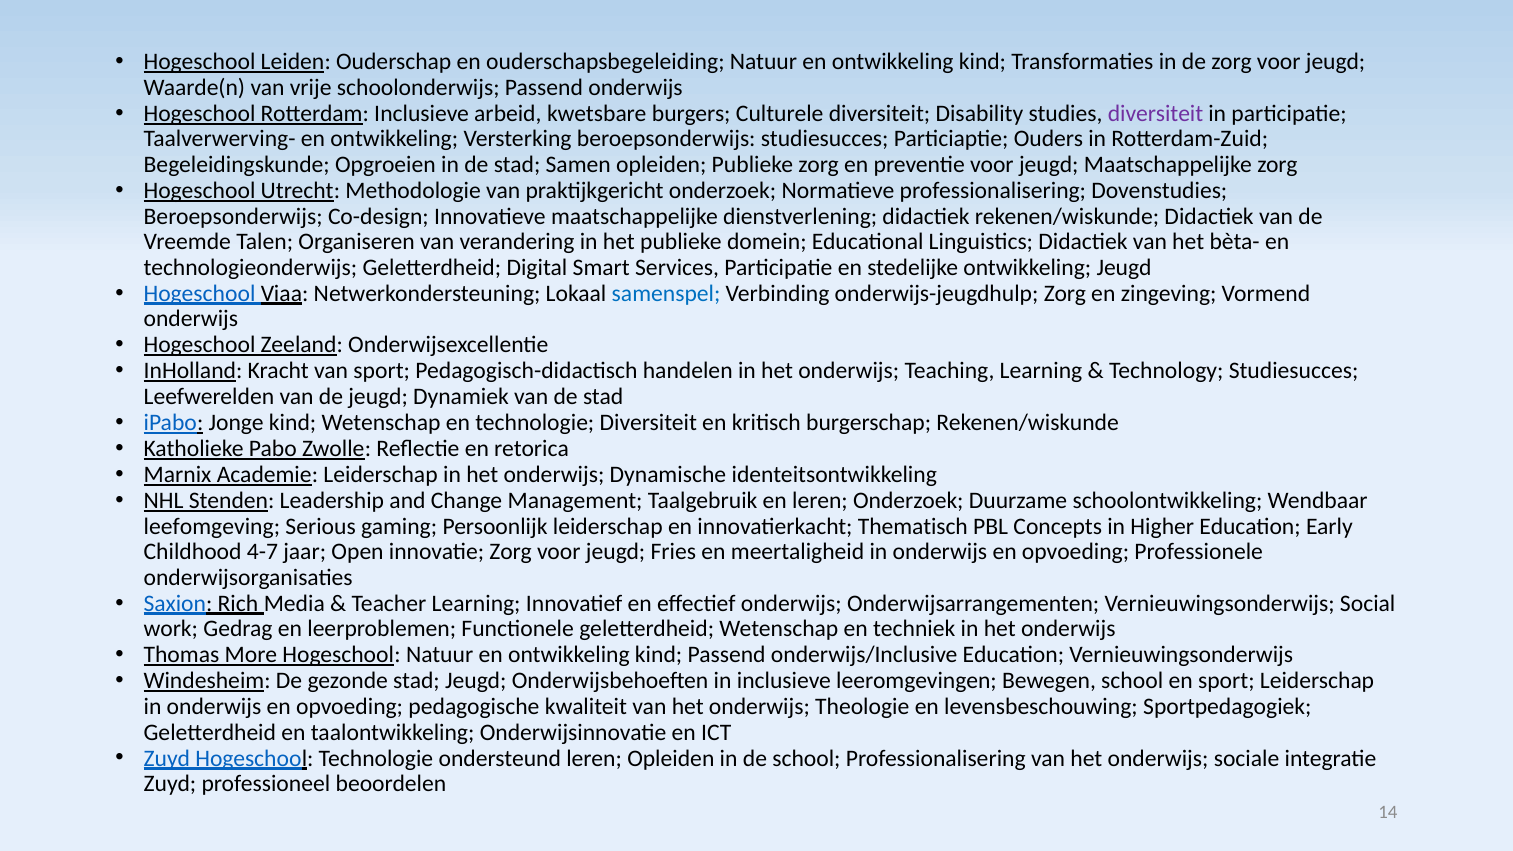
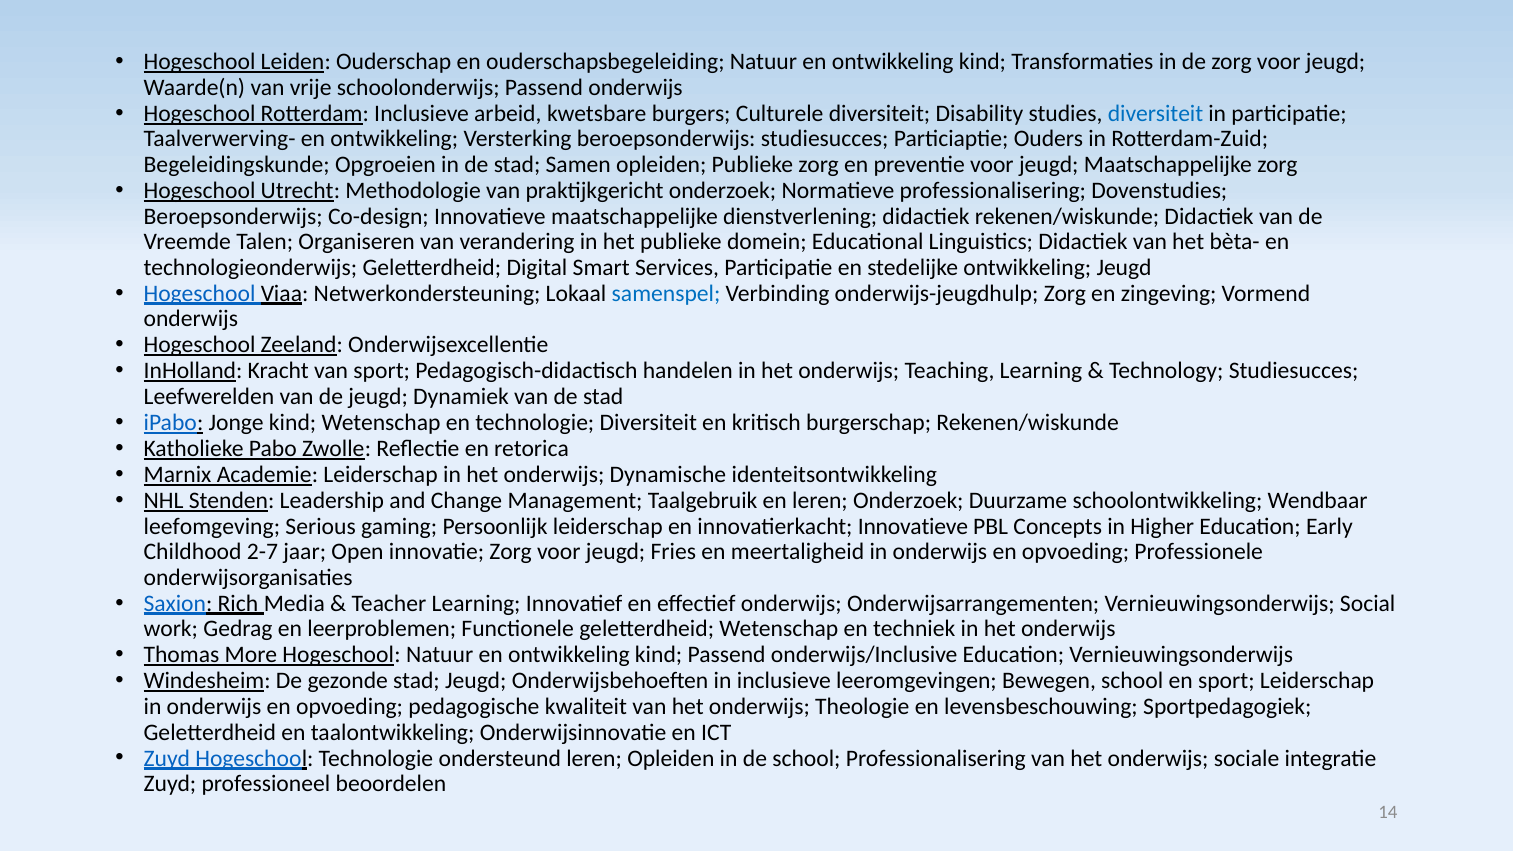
diversiteit colour: purple -> blue (1156, 114)
innovatierkacht Thematisch: Thematisch -> Innovatieve (913, 526)
4-7: 4-7 -> 2-7 (262, 552)
